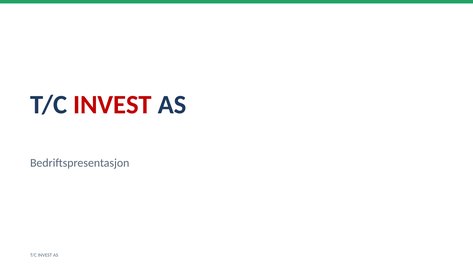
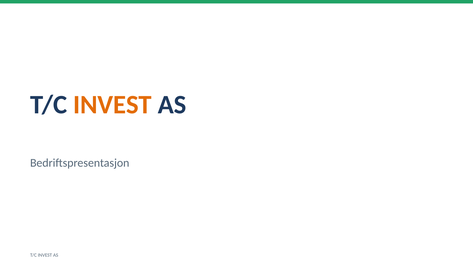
INVEST colour: red -> orange (112, 105)
